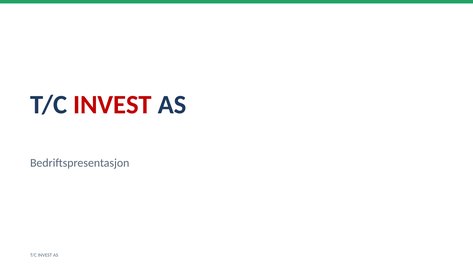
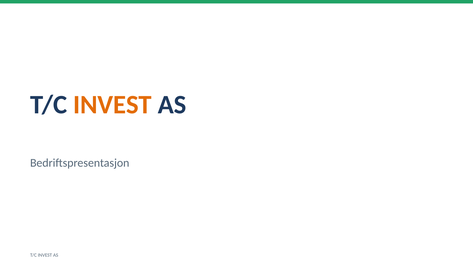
INVEST colour: red -> orange (112, 105)
